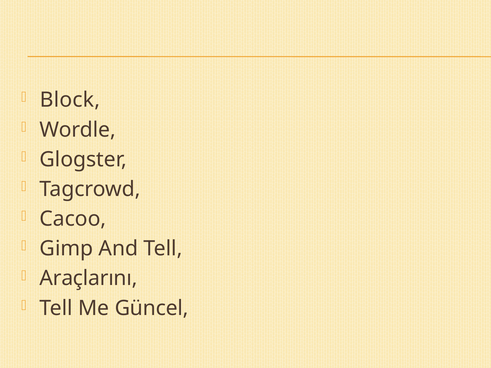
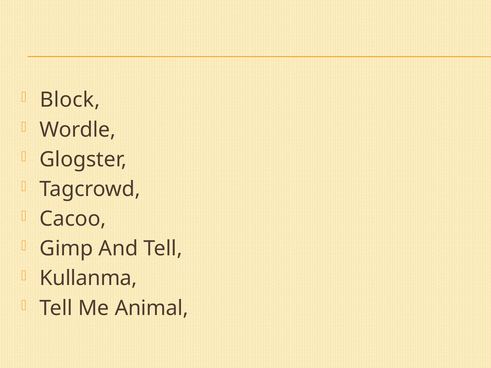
Araçlarını: Araçlarını -> Kullanma (88, 279)
Güncel: Güncel -> Animal (152, 308)
